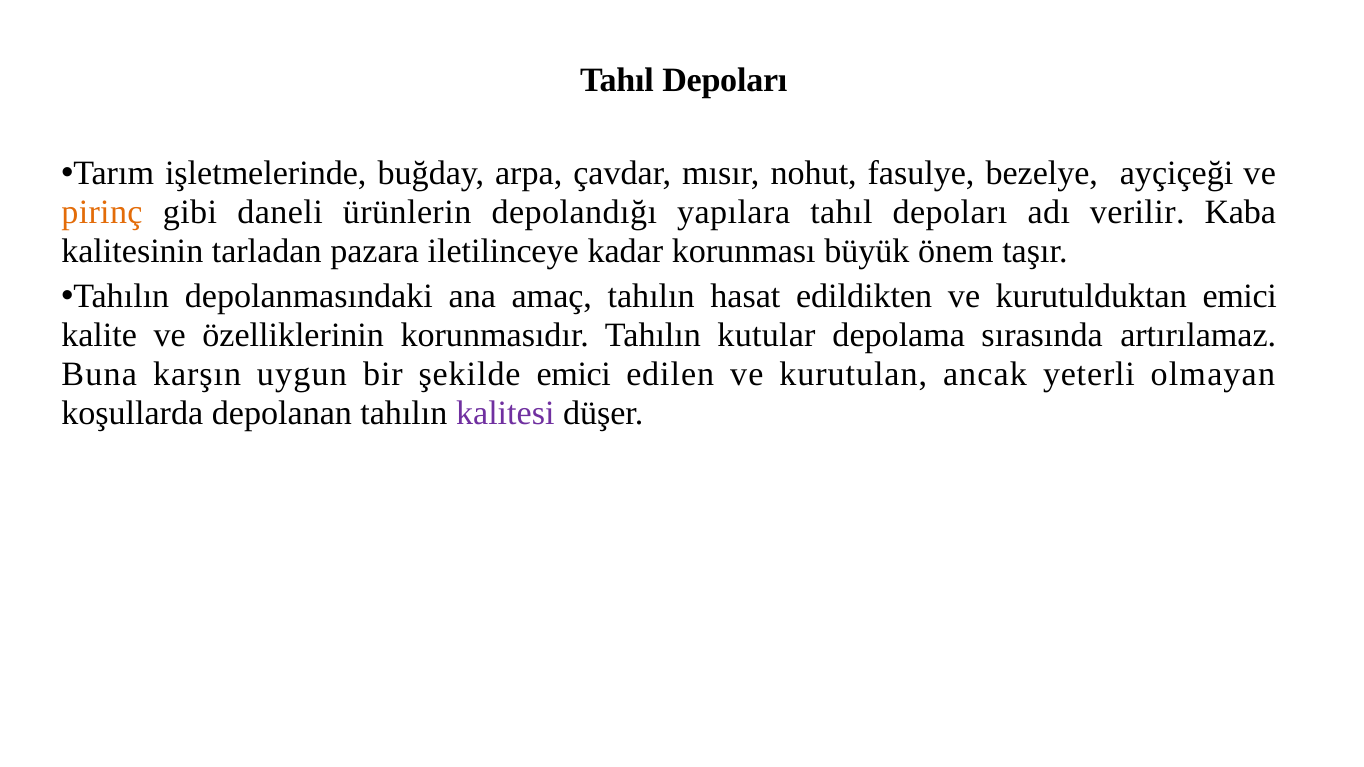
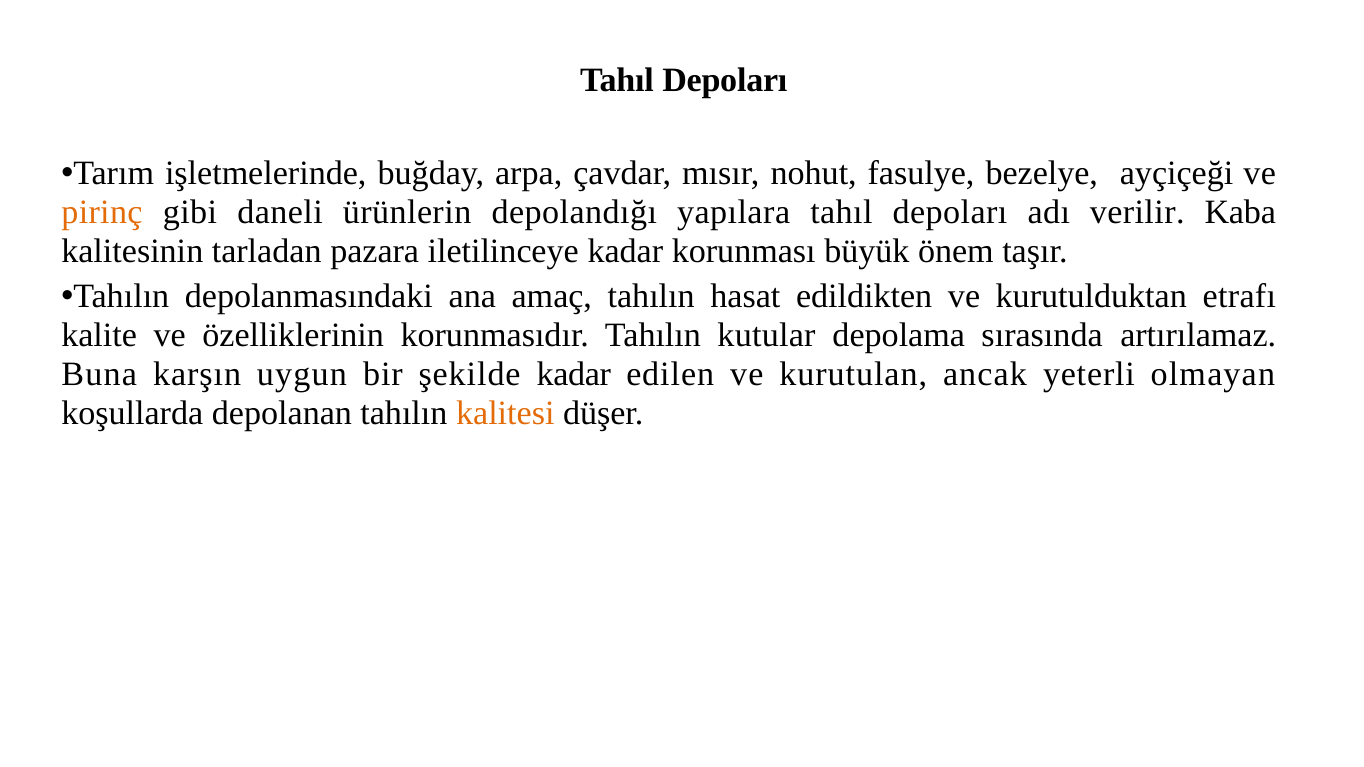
kurutulduktan emici: emici -> etrafı (1239, 297)
şekilde emici: emici -> kadar (574, 374)
kalitesi colour: purple -> orange (505, 413)
